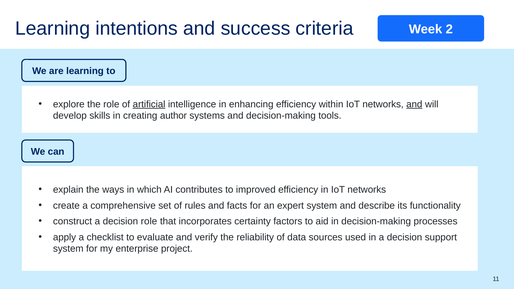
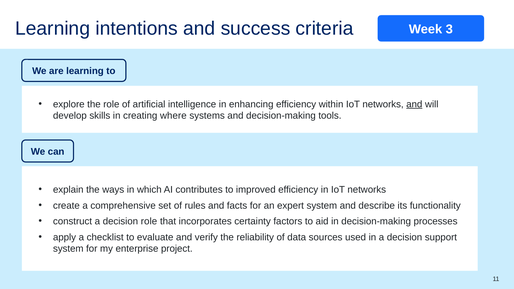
2: 2 -> 3 (449, 29)
artificial underline: present -> none (149, 104)
author: author -> where (173, 116)
